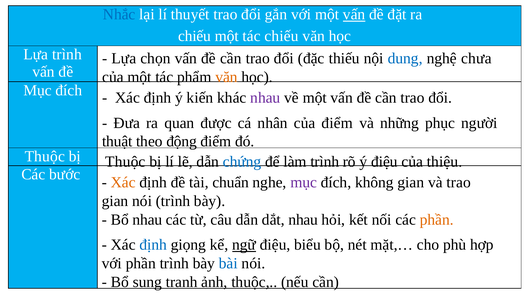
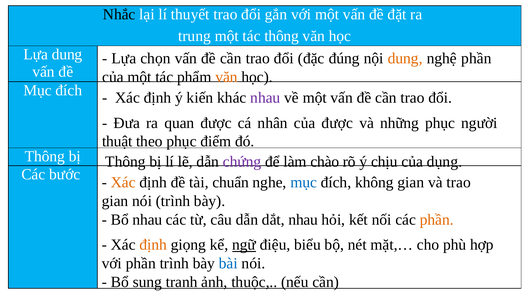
Nhắc colour: blue -> black (119, 14)
vấn underline: present -> none (354, 14)
chiếu: chiếu -> trung (195, 36)
tác chiếu: chiếu -> thông (282, 36)
Lựa trình: trình -> dung (67, 54)
thiếu: thiếu -> đúng (344, 58)
dung colour: blue -> orange (405, 58)
nghệ chưa: chưa -> phần (476, 58)
của điểm: điểm -> được (337, 123)
theo động: động -> phục (182, 141)
Thuộc: Thuộc -> Thông (45, 156)
Thuộc: Thuộc -> Thông (125, 161)
chứng colour: blue -> purple (242, 161)
làm trình: trình -> chào (325, 161)
ý điệu: điệu -> chịu (384, 161)
thiệu: thiệu -> dụng (445, 161)
mục colour: purple -> blue (304, 182)
định colour: blue -> orange (153, 245)
